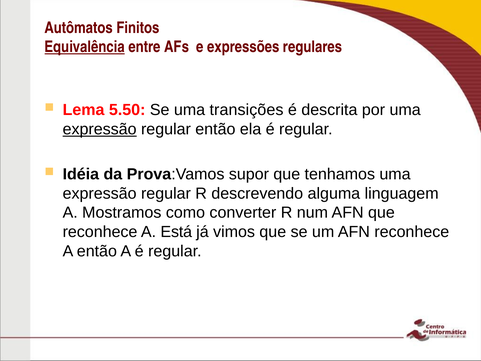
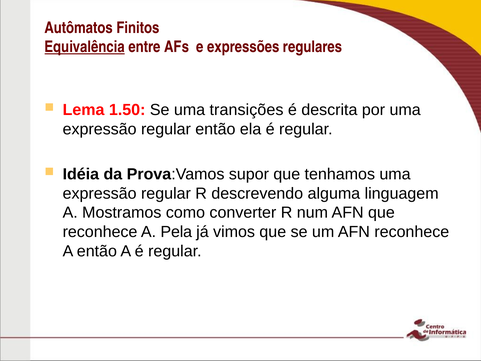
5.50: 5.50 -> 1.50 (127, 110)
expressão underline: present -> none (100, 129)
Está: Está -> Pela (176, 232)
